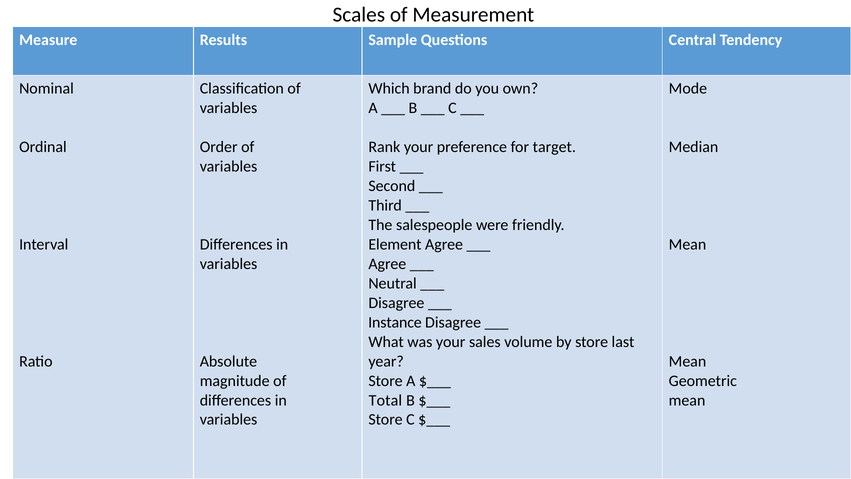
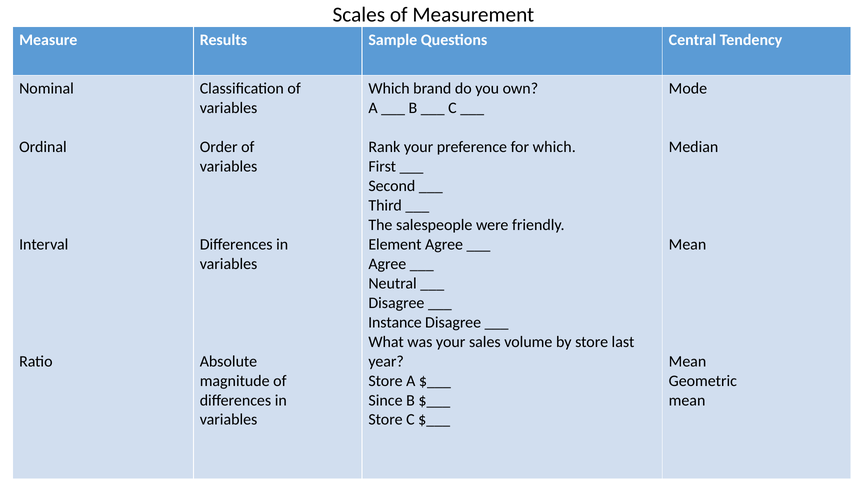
for target: target -> which (554, 147)
Total: Total -> Since (385, 400)
